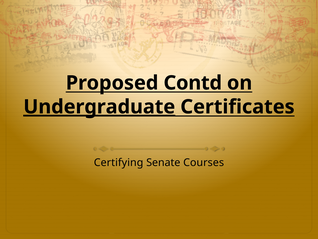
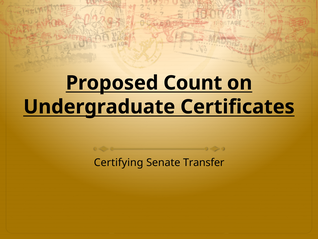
Contd: Contd -> Count (193, 83)
Undergraduate underline: present -> none (99, 107)
Courses: Courses -> Transfer (204, 162)
